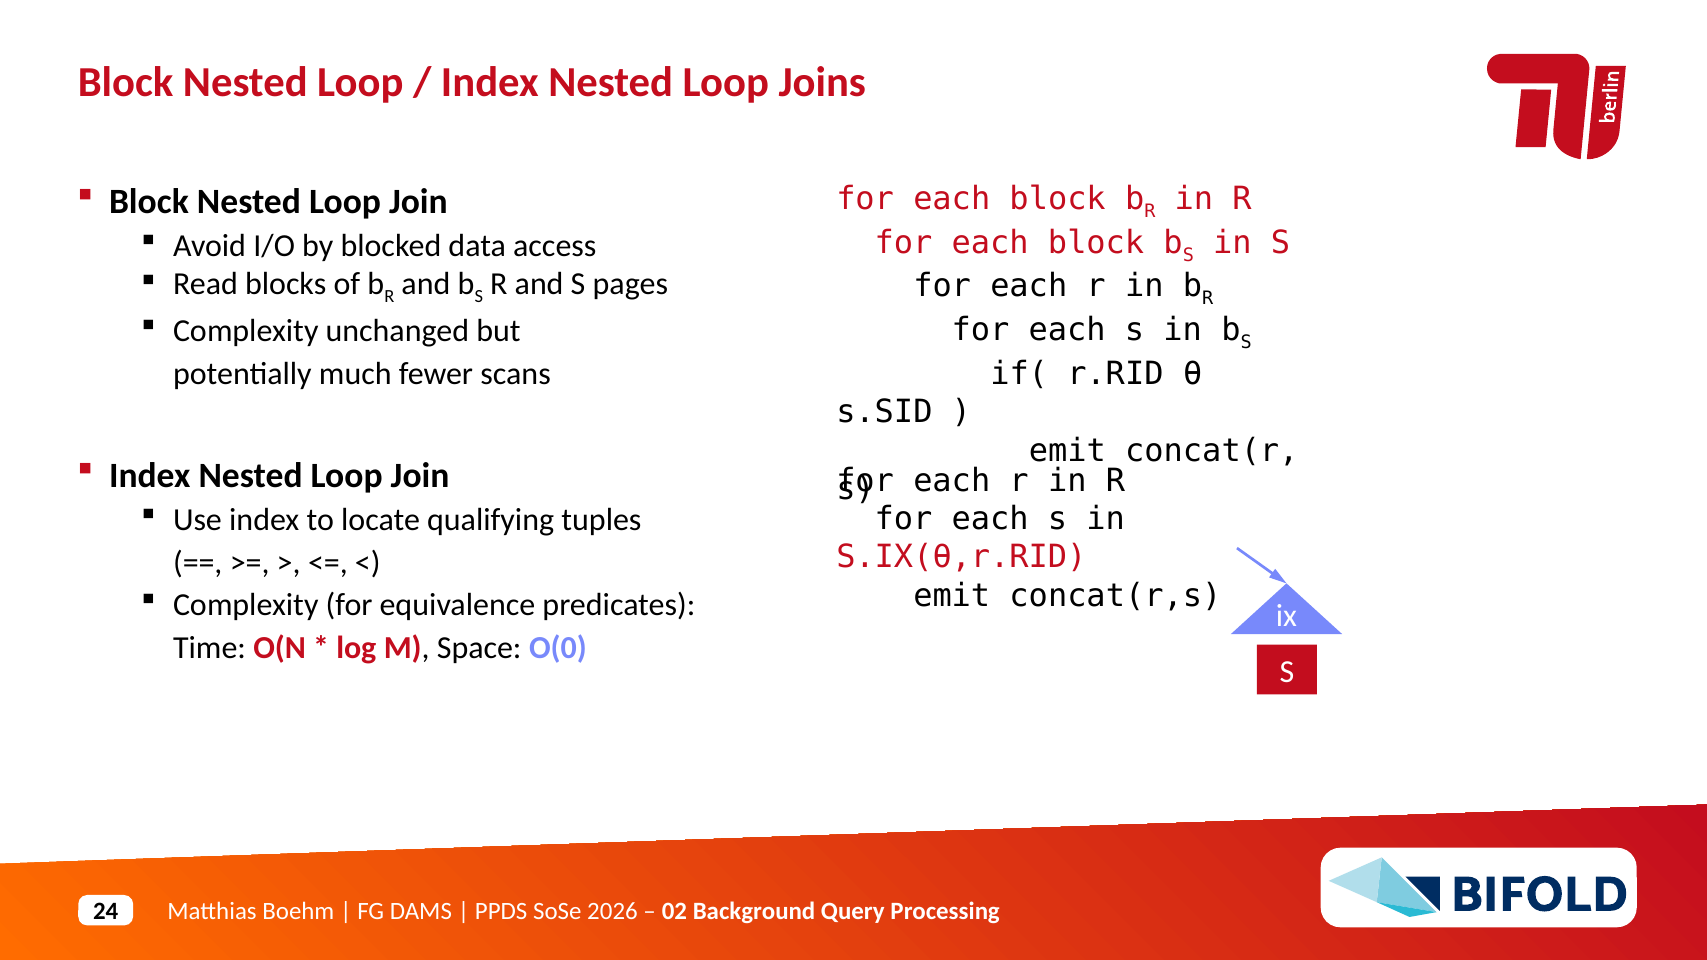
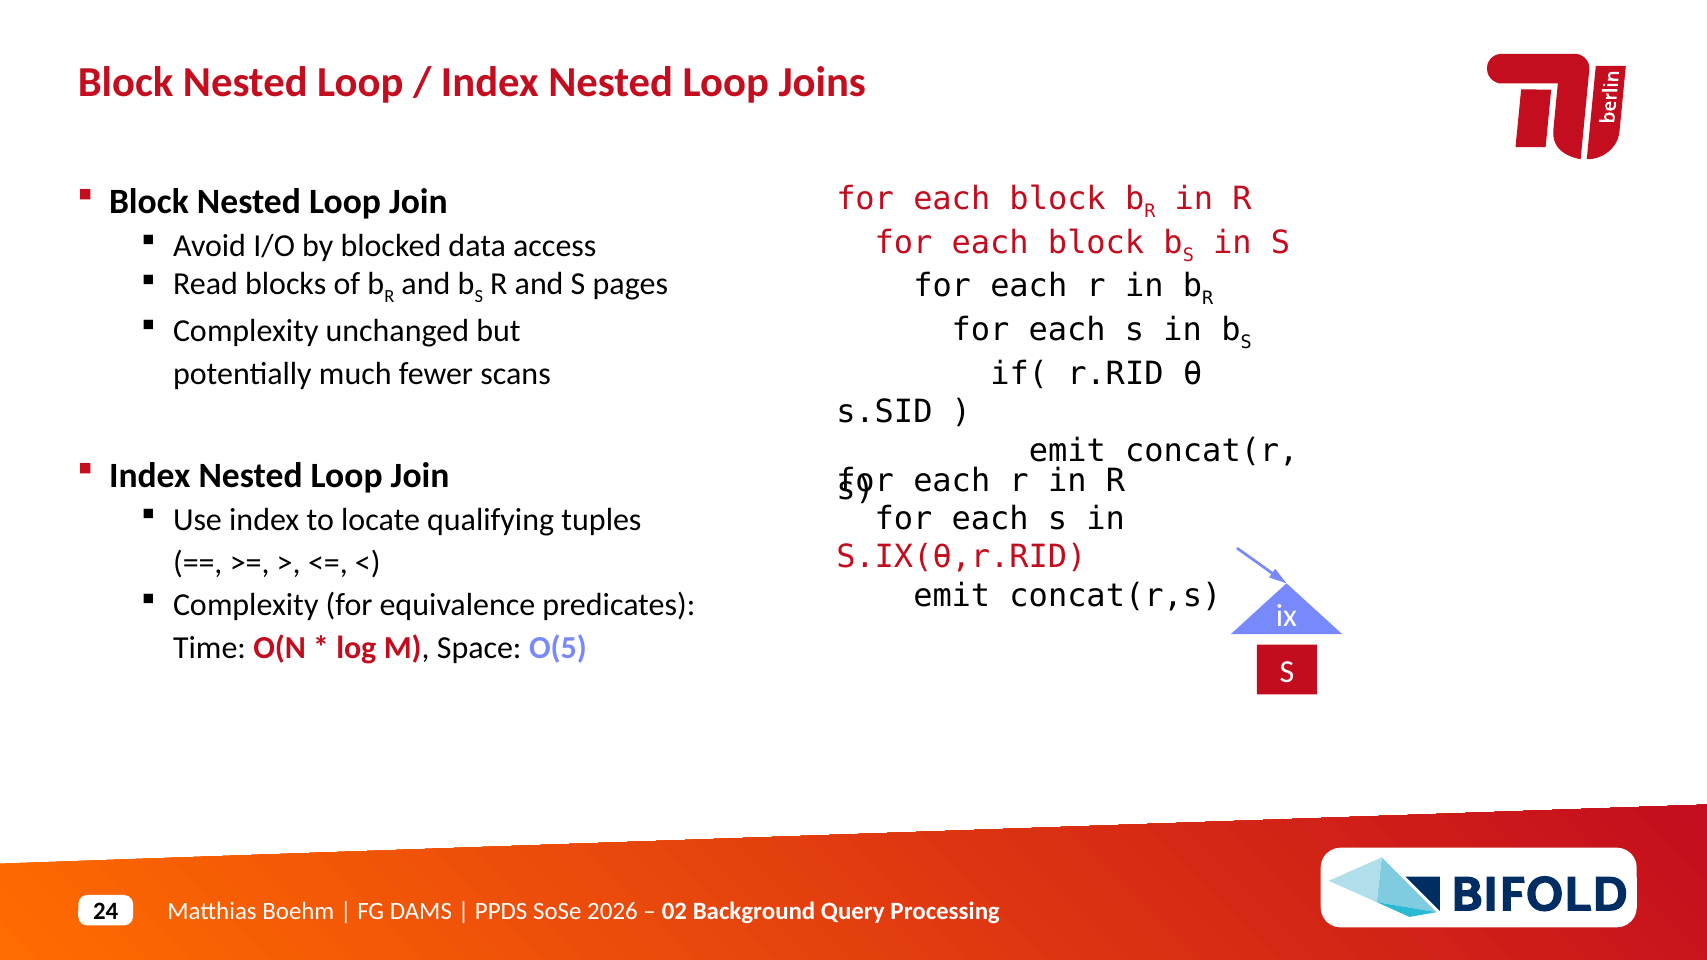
O(0: O(0 -> O(5 (558, 648)
